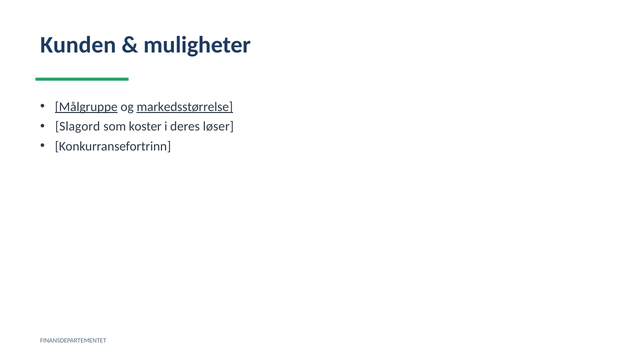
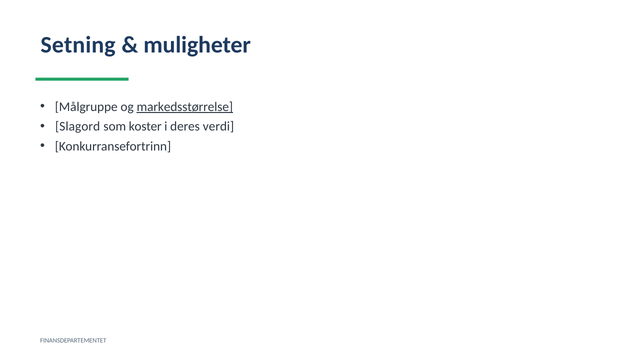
Kunden: Kunden -> Setning (78, 45)
Målgruppe underline: present -> none (86, 107)
løser: løser -> verdi (218, 127)
